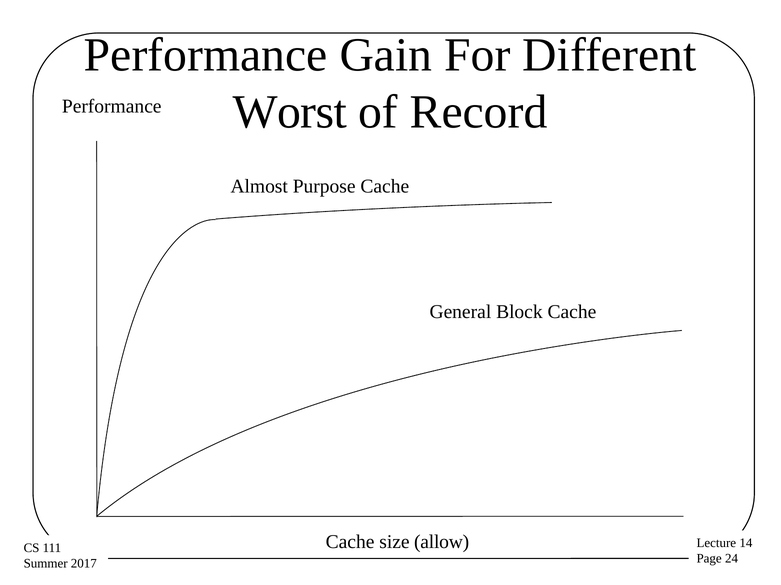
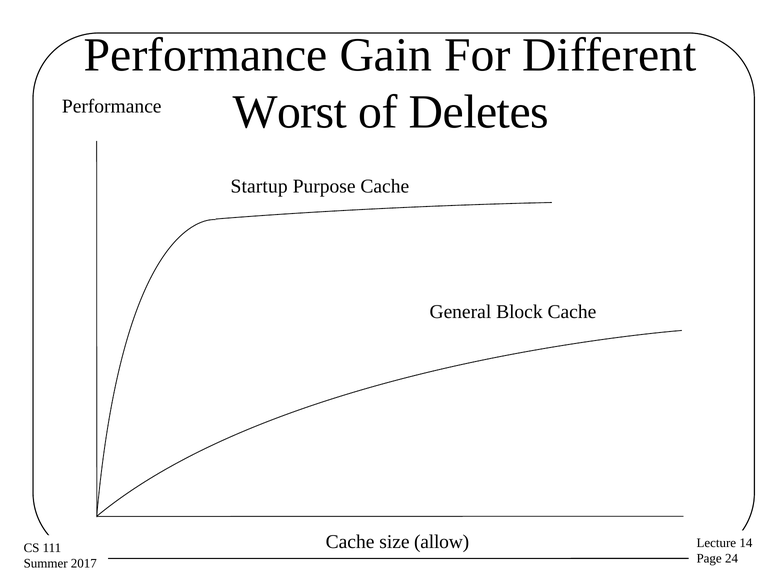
Record: Record -> Deletes (479, 112)
Almost: Almost -> Startup (259, 187)
